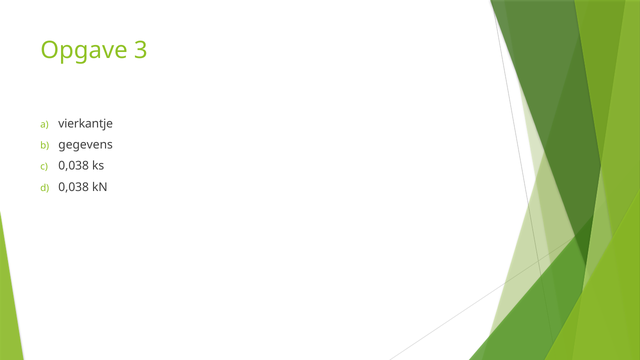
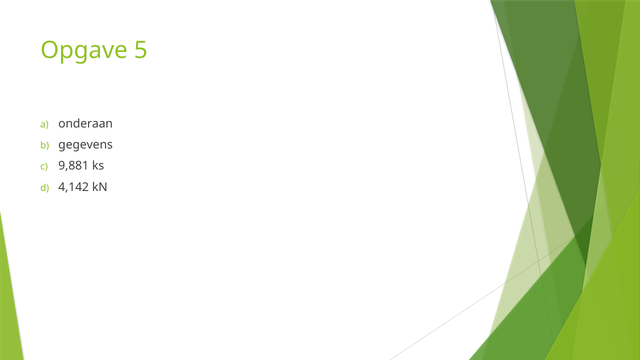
3: 3 -> 5 (141, 50)
vierkantje: vierkantje -> onderaan (86, 124)
0,038: 0,038 -> 9,881 (74, 166)
0,038: 0,038 -> 4,142 (74, 187)
